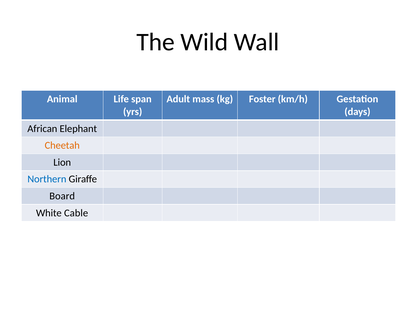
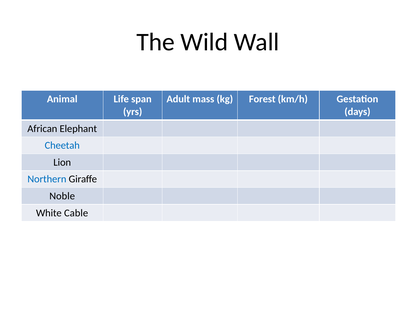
Foster: Foster -> Forest (262, 99)
Cheetah colour: orange -> blue (62, 145)
Board: Board -> Noble (62, 196)
